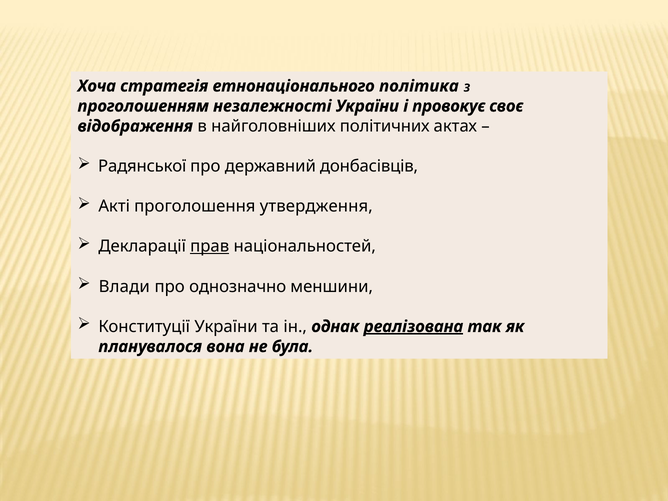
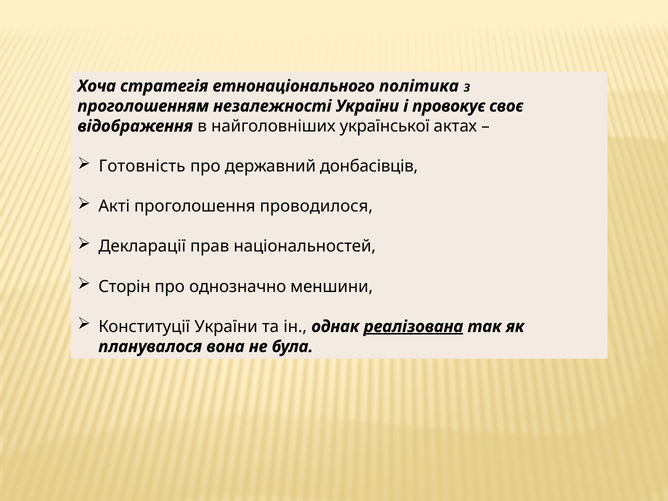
політичних: політичних -> української (385, 126)
Радянської: Радянської -> Готовність (142, 166)
утвердження: утвердження -> проводилося (316, 206)
прав underline: present -> none (210, 246)
Влади: Влади -> Сторін (124, 286)
